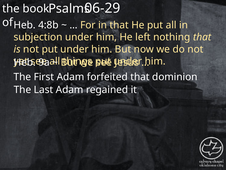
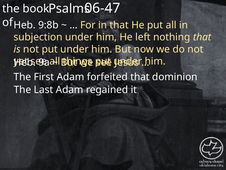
06-29: 06-29 -> 06-47 (102, 8)
4:8b: 4:8b -> 9:8b (48, 25)
